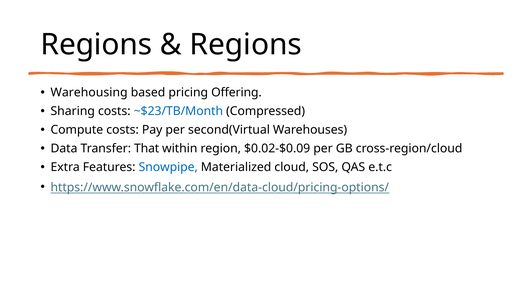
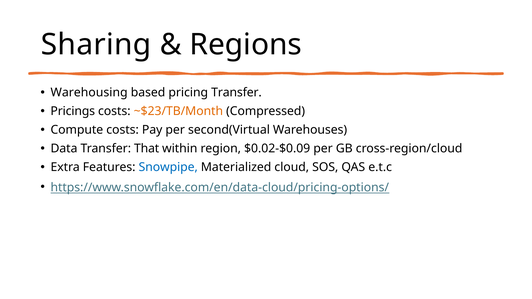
Regions: Regions -> Sharing (96, 45)
pricing Offering: Offering -> Transfer (236, 93)
Sharing: Sharing -> Pricings (73, 111)
~$23/TB/Month colour: blue -> orange (178, 111)
